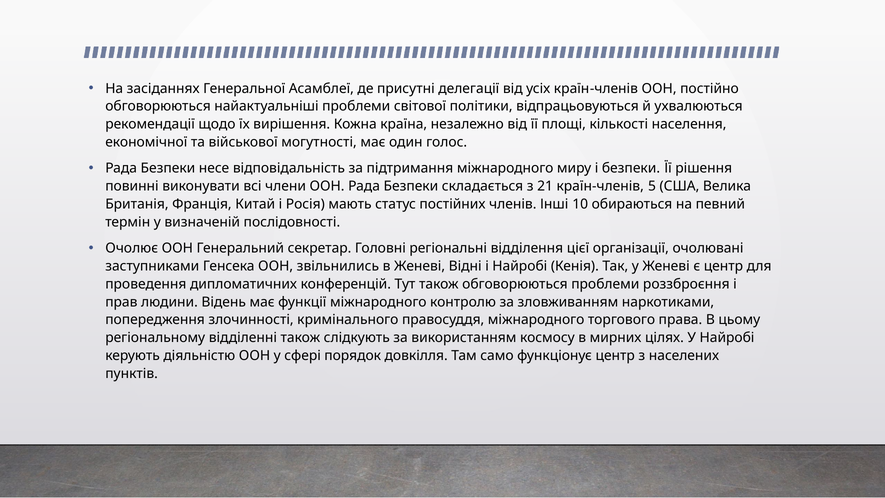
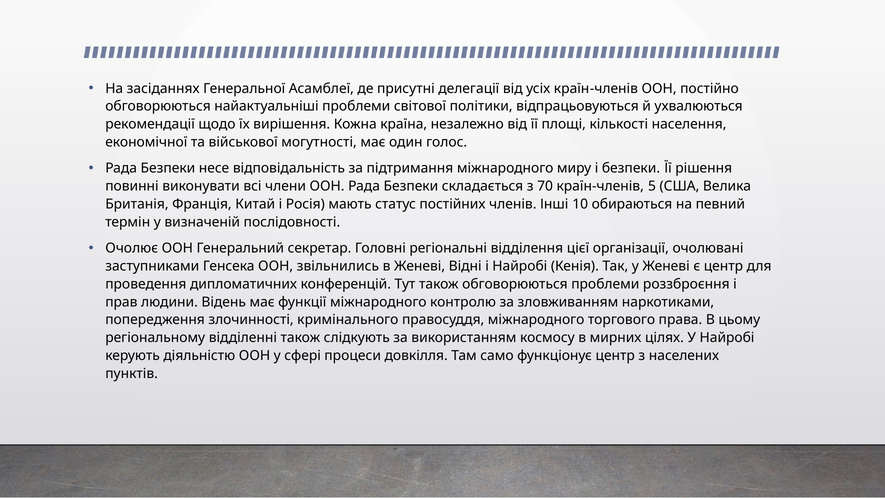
21: 21 -> 70 (545, 186)
порядок: порядок -> процеси (353, 356)
